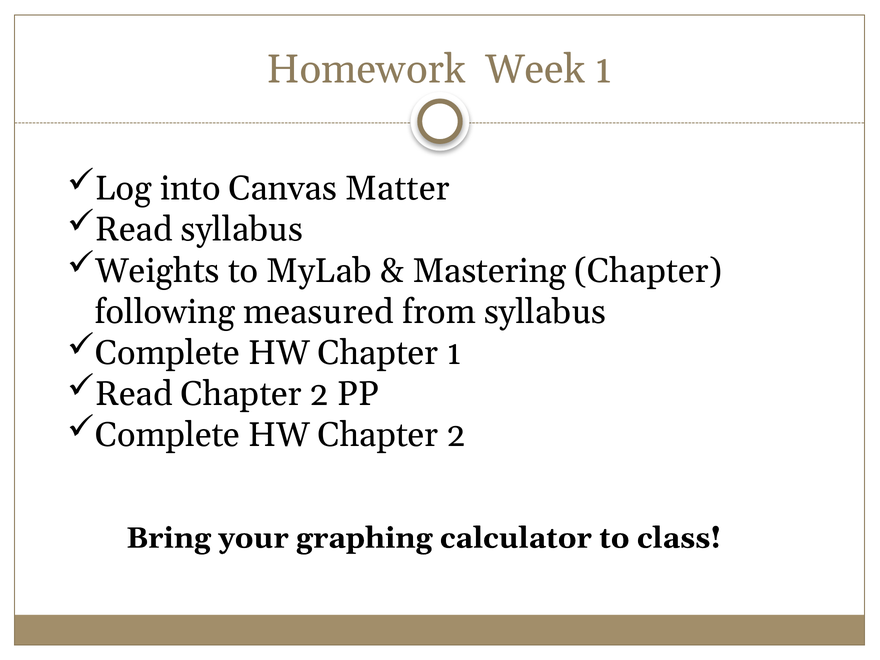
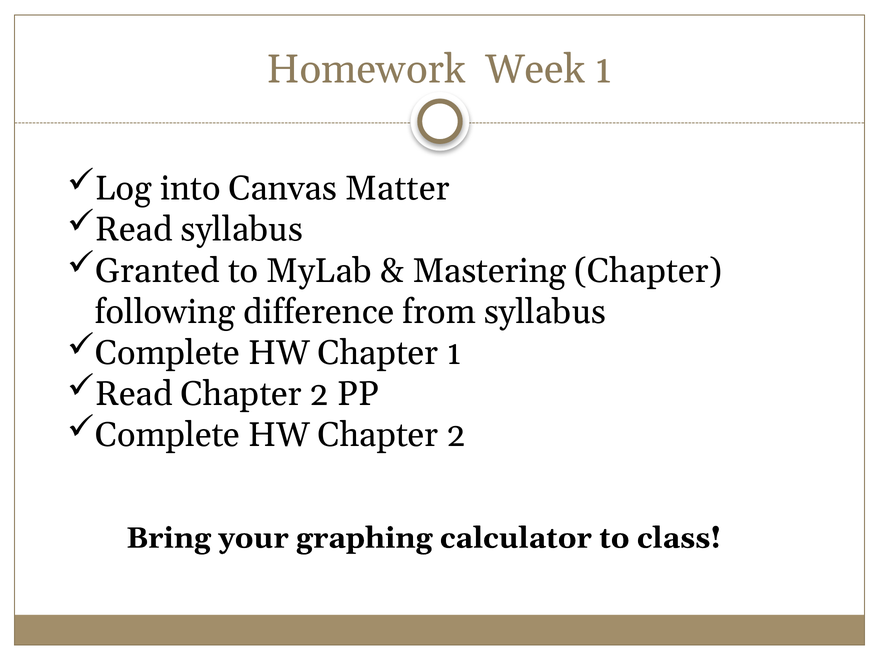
Weights: Weights -> Granted (158, 271)
measured: measured -> difference (319, 312)
